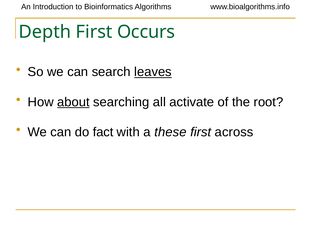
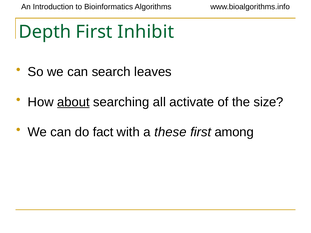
Occurs: Occurs -> Inhibit (146, 32)
leaves underline: present -> none (153, 72)
root: root -> size (269, 102)
across: across -> among (234, 132)
